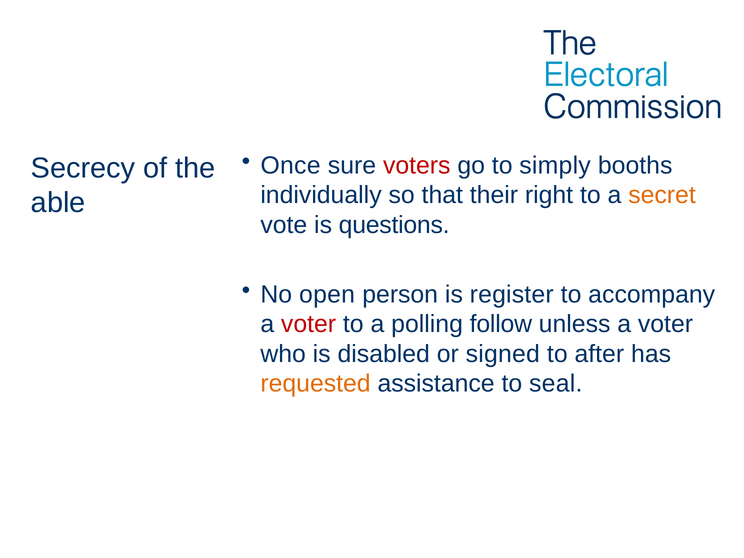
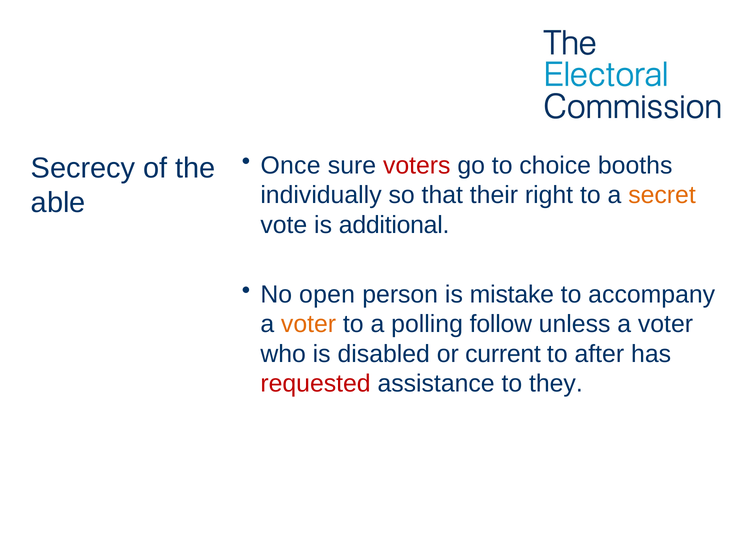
simply: simply -> choice (555, 165)
questions: questions -> additional (394, 225)
register: register -> mistake (512, 294)
voter colour: red -> orange (309, 324)
signed: signed -> current (503, 354)
requested colour: orange -> red (316, 384)
seal: seal -> they (556, 384)
